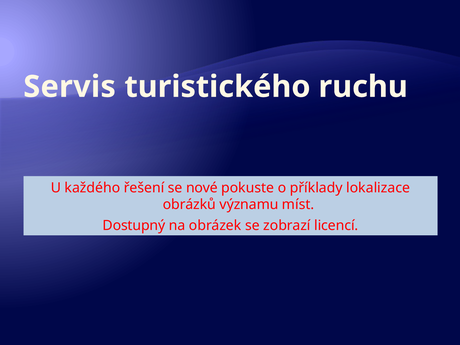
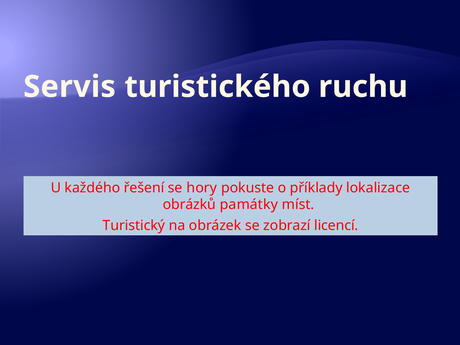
nové: nové -> hory (202, 188)
významu: významu -> památky (249, 205)
Dostupný: Dostupný -> Turistický (134, 226)
